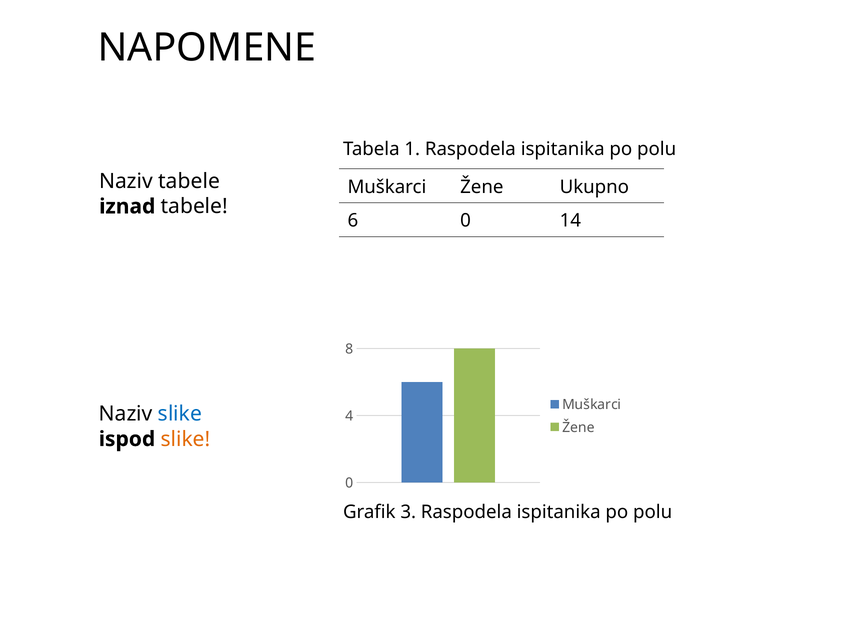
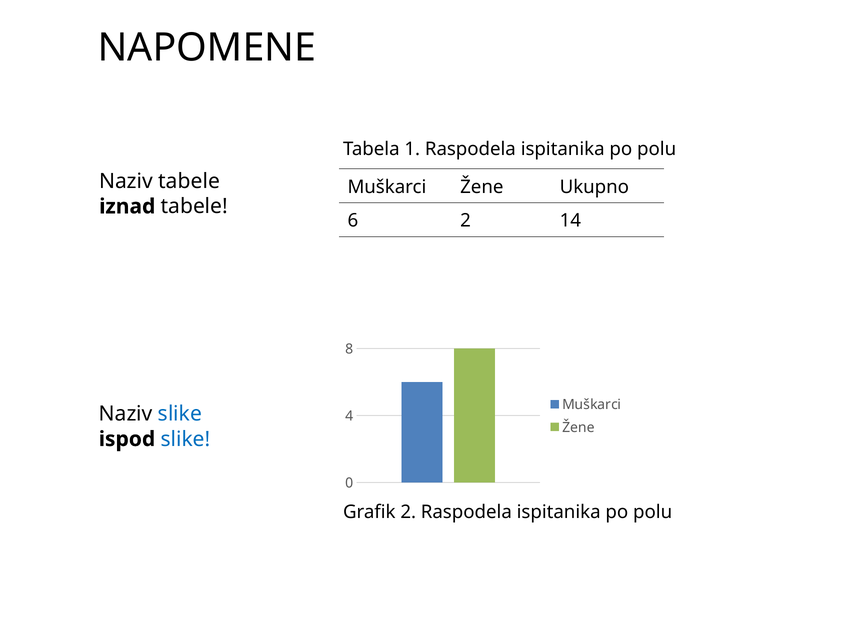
6 0: 0 -> 2 (466, 221)
slike colour: orange -> blue (186, 439)
Grafik 3: 3 -> 2 (408, 512)
